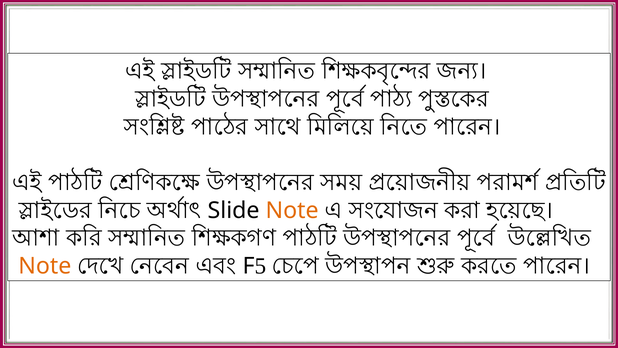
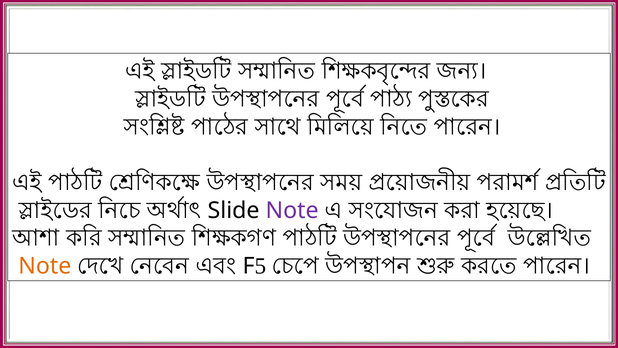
Note colour: orange -> purple (292, 210)
